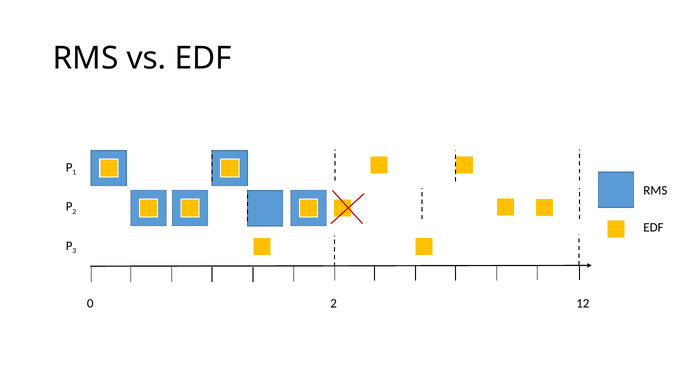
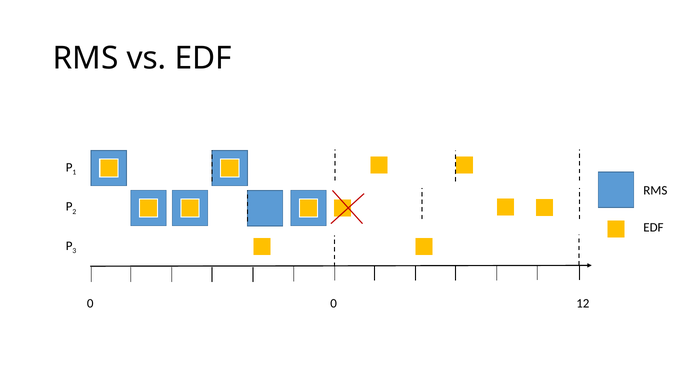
0 2: 2 -> 0 (334, 303)
